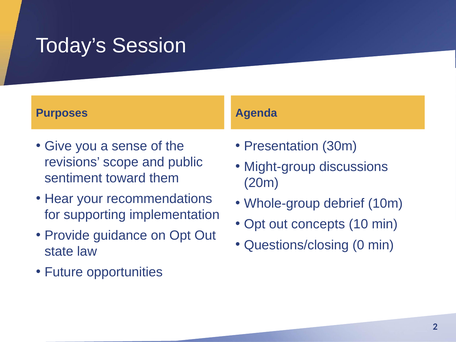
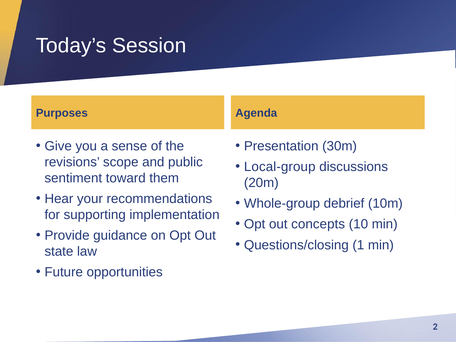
Might-group: Might-group -> Local-group (280, 167)
0: 0 -> 1 (358, 245)
